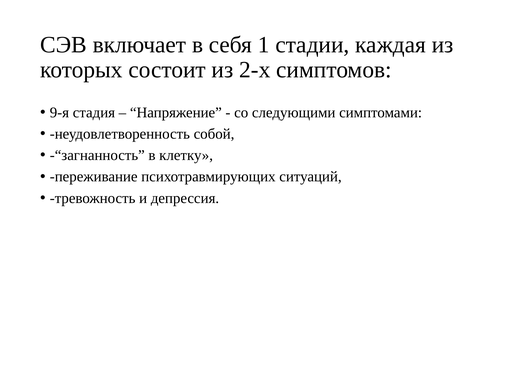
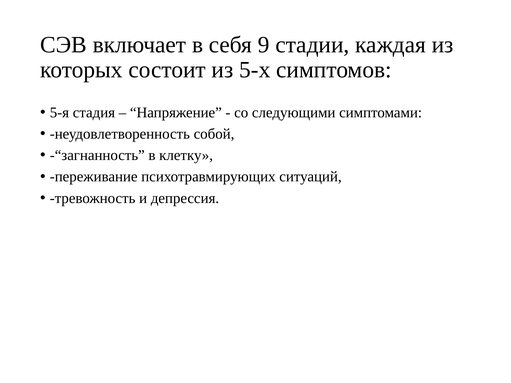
1: 1 -> 9 (264, 45)
2-х: 2-х -> 5-х (255, 70)
9-я: 9-я -> 5-я (59, 113)
